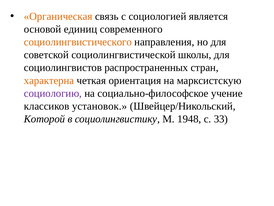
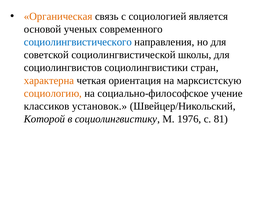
единиц: единиц -> ученых (81, 29)
социолингвистического colour: orange -> blue (78, 42)
распространенных: распространенных -> социолингвистики (146, 67)
социологию colour: purple -> orange (53, 93)
1948: 1948 -> 1976 (189, 119)
33: 33 -> 81 (221, 119)
